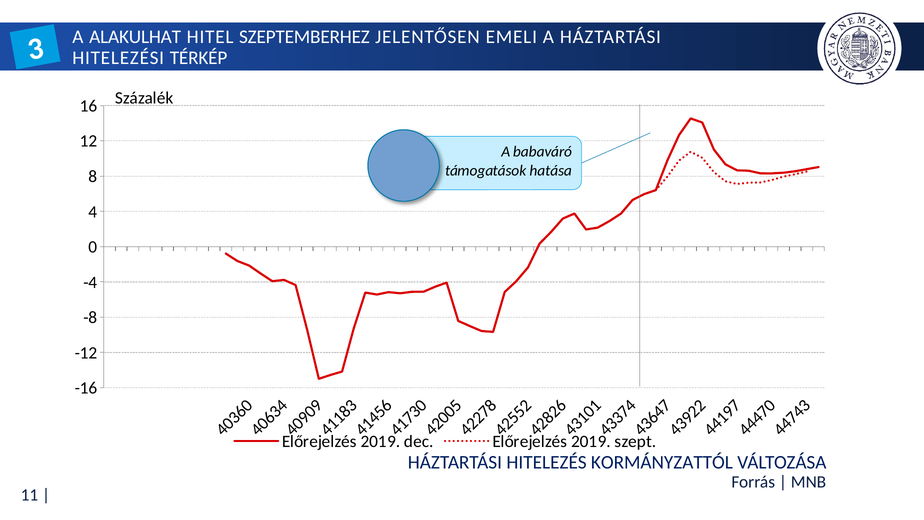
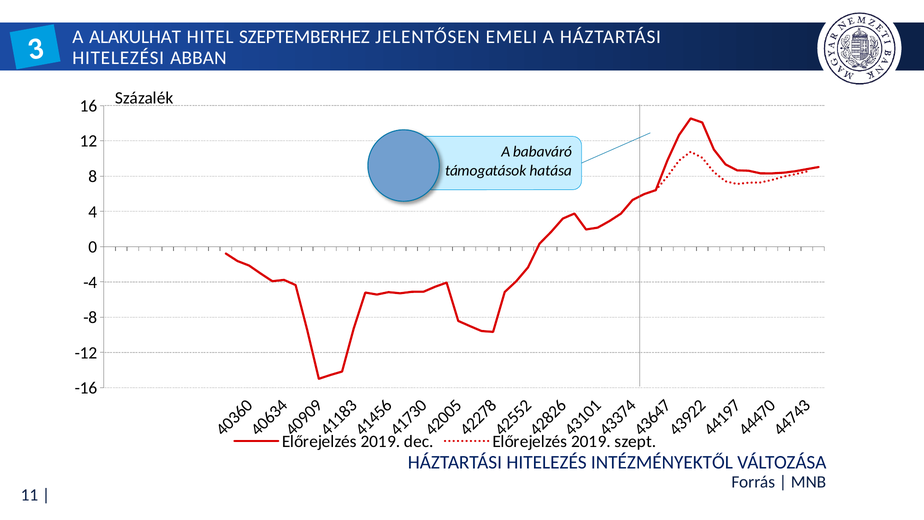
TÉRKÉP: TÉRKÉP -> ABBAN (198, 58)
KORMÁNYZATTÓL: KORMÁNYZATTÓL -> INTÉZMÉNYEKTŐL (662, 462)
